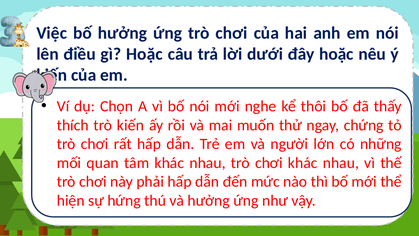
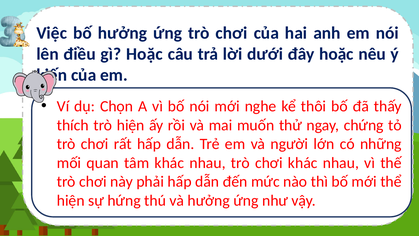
trò kiến: kiến -> hiện (131, 125)
